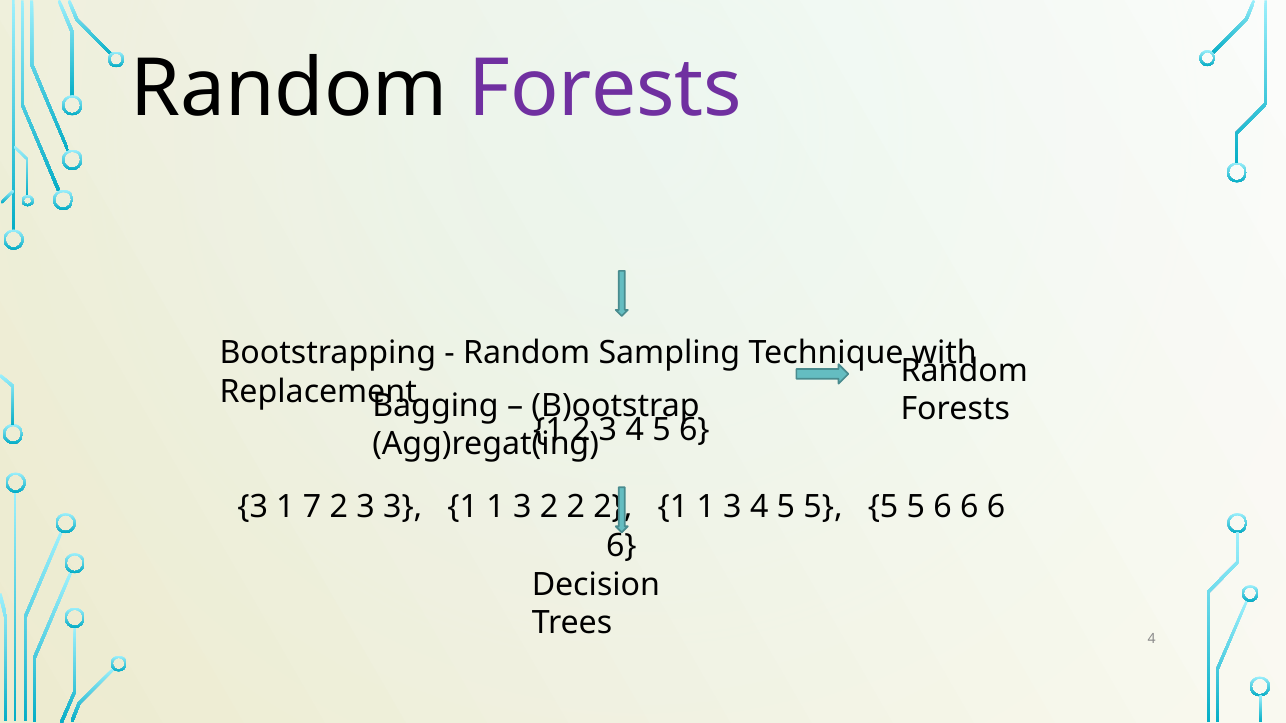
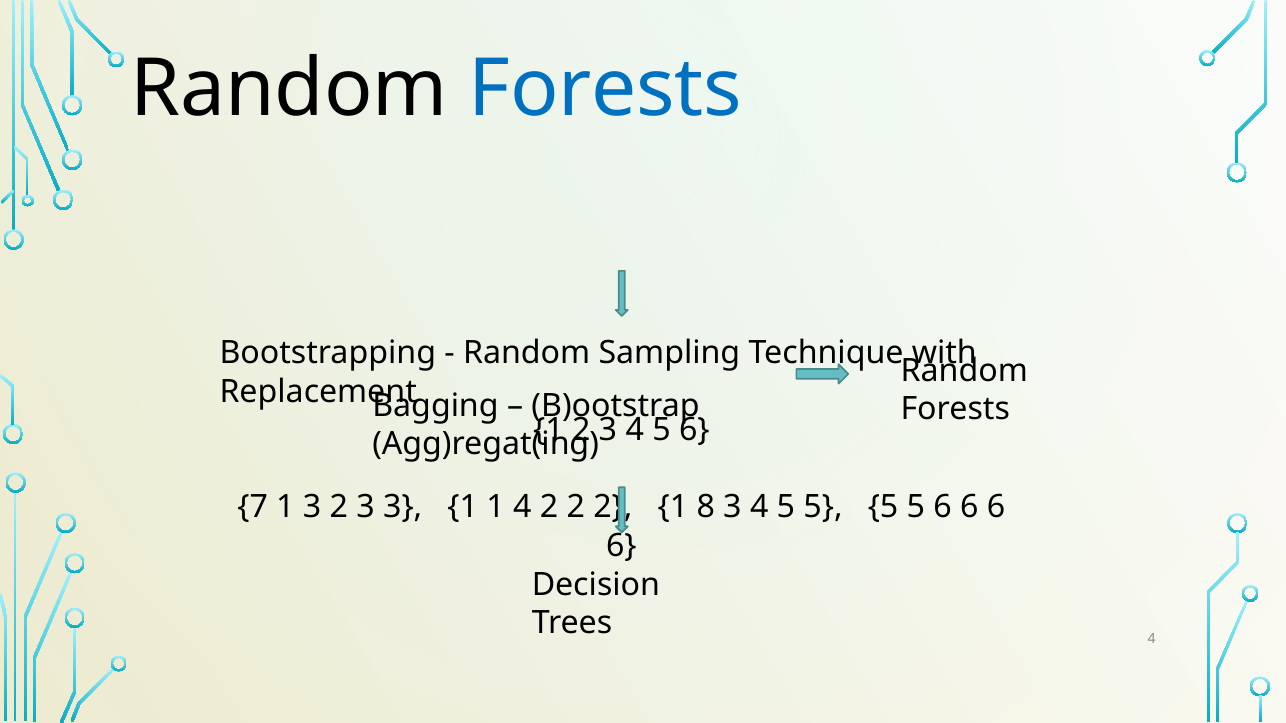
Forests colour: purple -> blue (605, 89)
3: 3 -> 7 (253, 507)
1 7: 7 -> 3 (312, 507)
3 1 1 3: 3 -> 4 (522, 507)
1: 1 -> 8 (706, 507)
